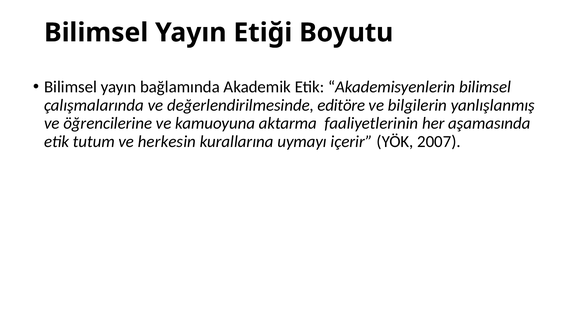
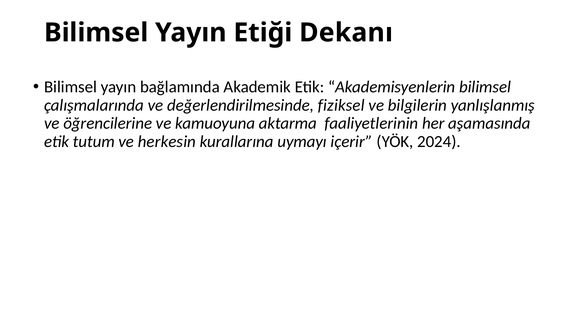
Boyutu: Boyutu -> Dekanı (346, 33)
editöre: editöre -> fiziksel (341, 105)
2007: 2007 -> 2024 (439, 142)
